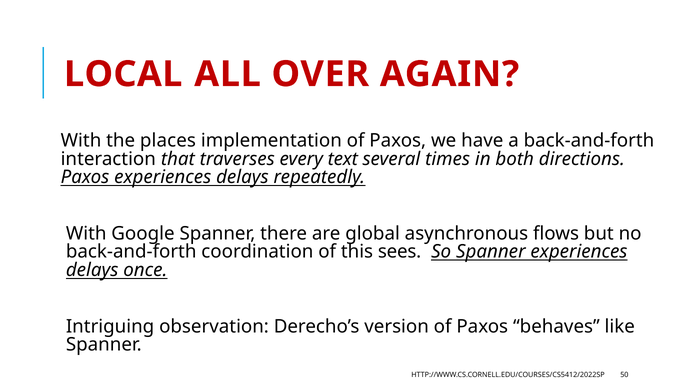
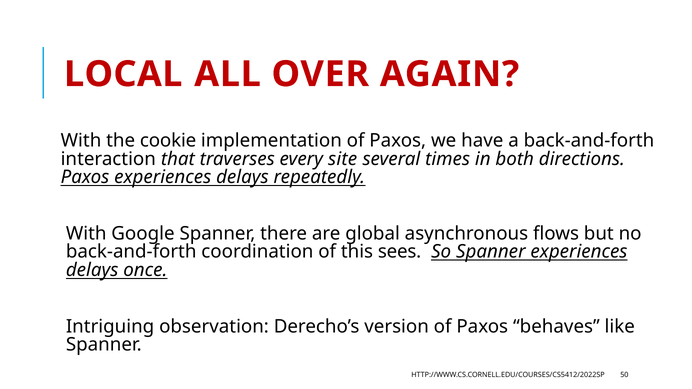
places: places -> cookie (168, 141)
text: text -> site (343, 159)
